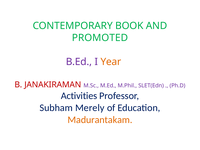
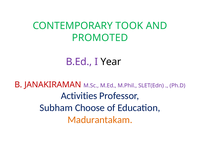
BOOK: BOOK -> TOOK (129, 26)
Year colour: orange -> black (111, 62)
Merely: Merely -> Choose (90, 108)
